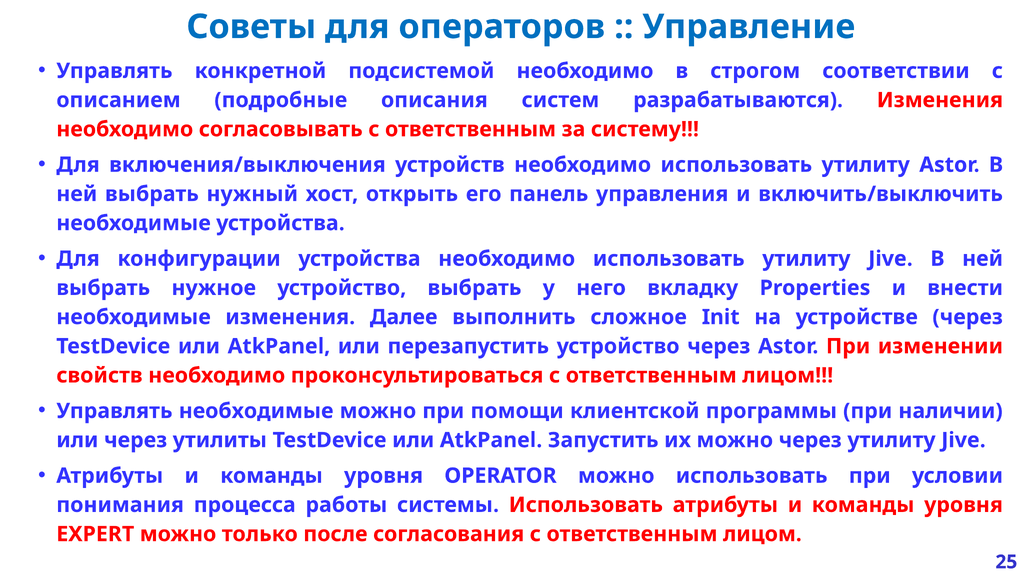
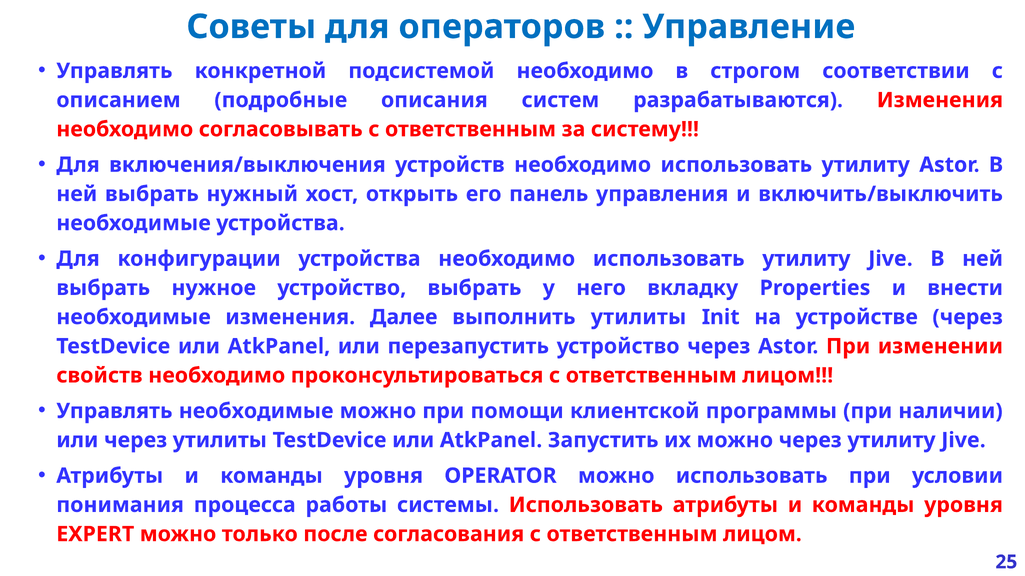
выполнить сложное: сложное -> утилиты (639, 317)
